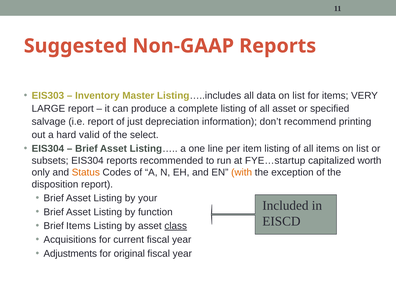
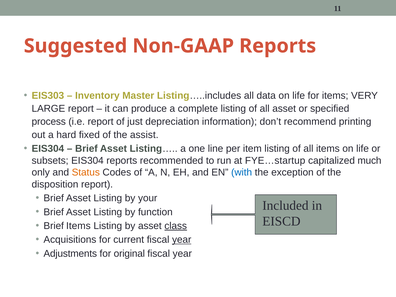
data on list: list -> life (299, 96)
salvage: salvage -> process (49, 122)
valid: valid -> fixed (89, 135)
select: select -> assist (144, 135)
items on list: list -> life (363, 149)
worth: worth -> much (369, 161)
with colour: orange -> blue (242, 172)
year underline: none -> present (182, 240)
